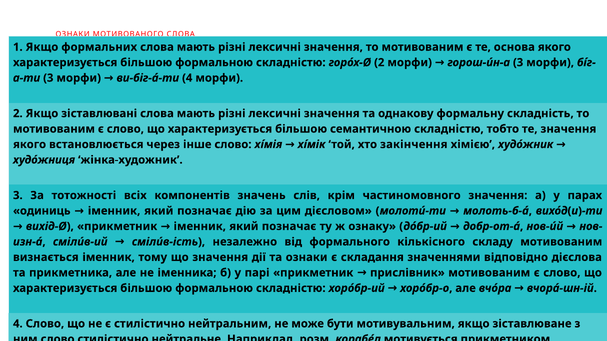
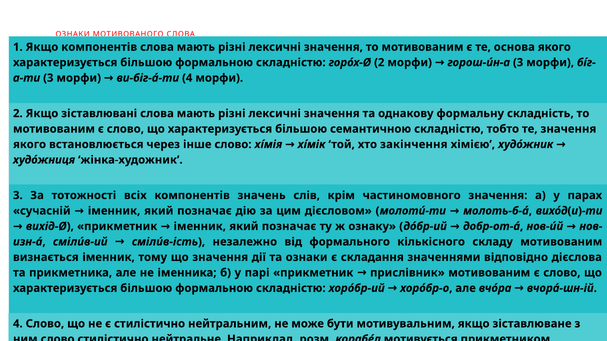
Якщо формальних: формальних -> компонентів (99, 47)
одиниць: одиниць -> сучасній (42, 211)
